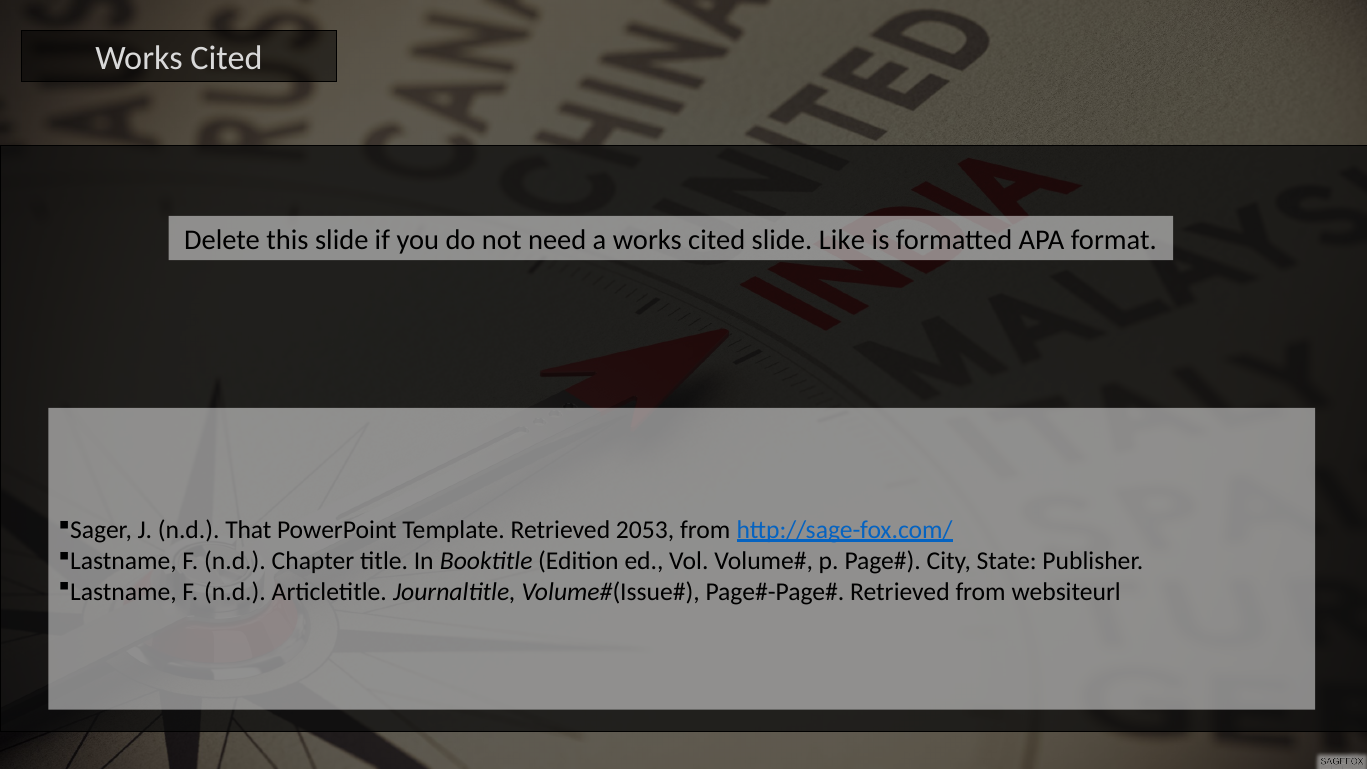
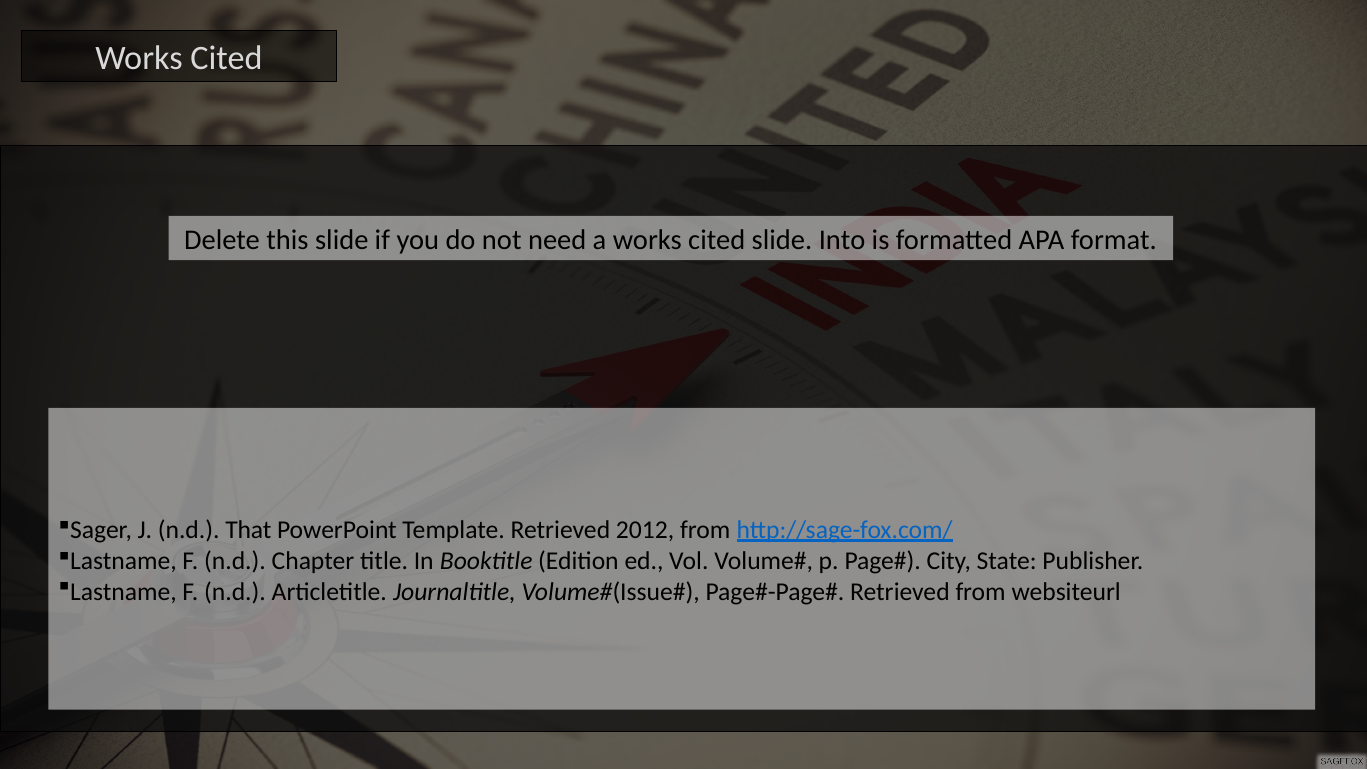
Like: Like -> Into (842, 240)
2053: 2053 -> 2012 (645, 530)
